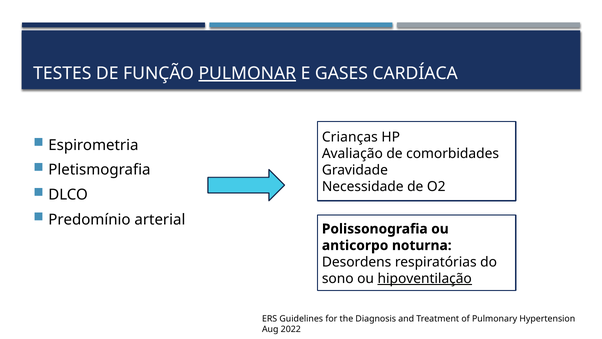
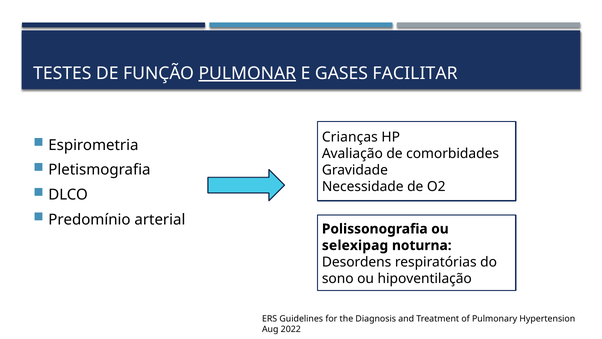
CARDÍACA: CARDÍACA -> FACILITAR (415, 73)
anticorpo: anticorpo -> selexipag (355, 245)
hipoventilação underline: present -> none (425, 278)
